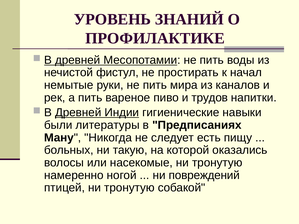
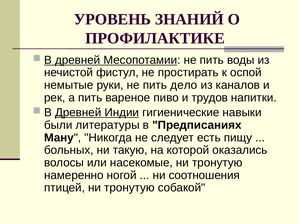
начал: начал -> оспой (246, 73)
мира: мира -> дело (184, 85)
повреждений: повреждений -> соотношения (204, 175)
